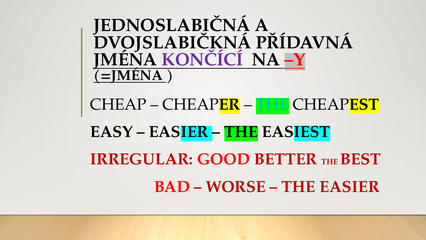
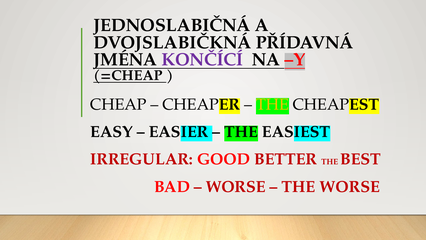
=JMÉNA: =JMÉNA -> =CHEAP (128, 75)
THE colour: light blue -> yellow (272, 104)
THE EASIER: EASIER -> WORSE (350, 187)
